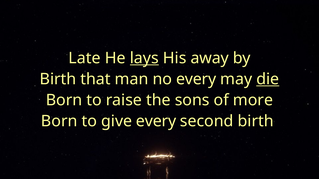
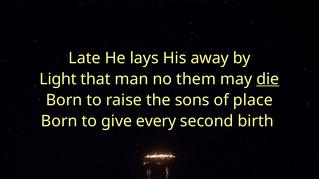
lays underline: present -> none (144, 58)
Birth: Birth -> Light (58, 79)
no every: every -> them (196, 79)
more: more -> place (253, 100)
